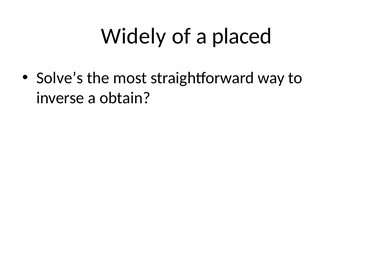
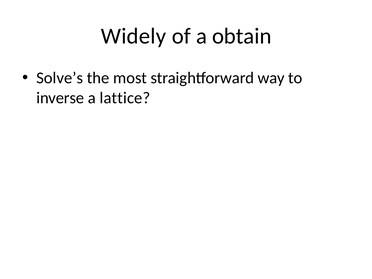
placed: placed -> obtain (242, 36)
obtain: obtain -> lattice (125, 98)
